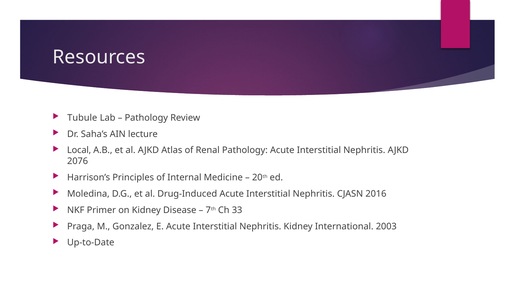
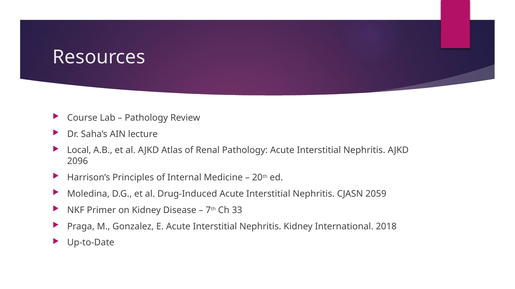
Tubule: Tubule -> Course (82, 118)
2076: 2076 -> 2096 (78, 162)
2016: 2016 -> 2059 (376, 194)
2003: 2003 -> 2018 (386, 227)
